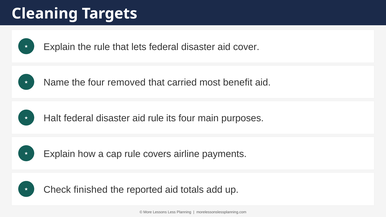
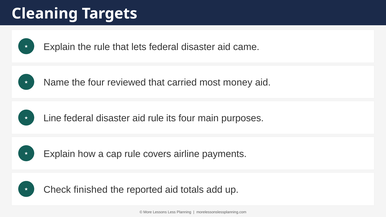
cover: cover -> came (246, 47)
removed: removed -> reviewed (127, 83)
benefit: benefit -> money (238, 83)
Halt: Halt -> Line (52, 118)
